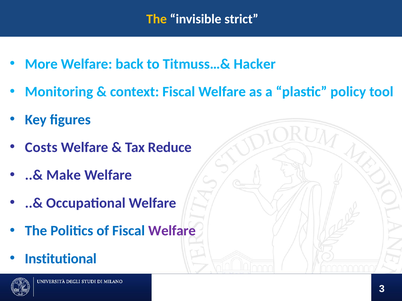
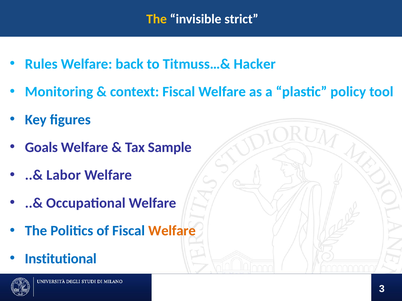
More: More -> Rules (41, 64)
Costs: Costs -> Goals (41, 148)
Reduce: Reduce -> Sample (170, 148)
Make: Make -> Labor (64, 176)
Welfare colour: purple -> orange (172, 231)
